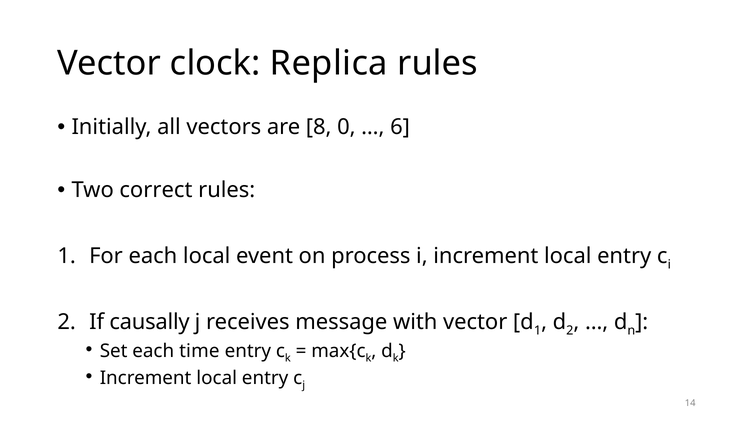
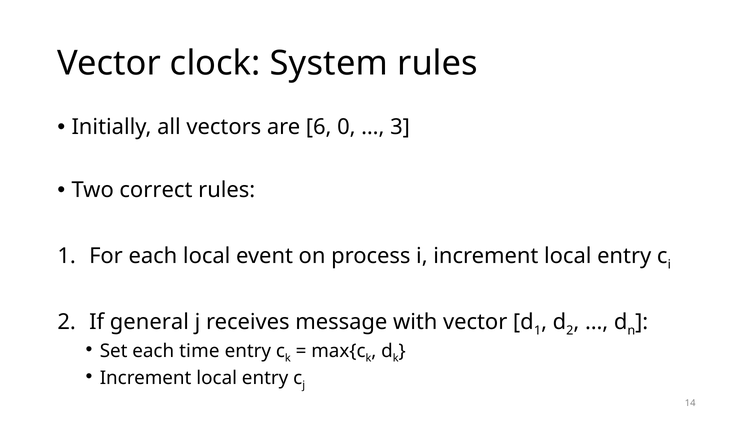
Replica: Replica -> System (329, 63)
8: 8 -> 6 (319, 127)
6: 6 -> 3 (400, 127)
causally: causally -> general (149, 323)
